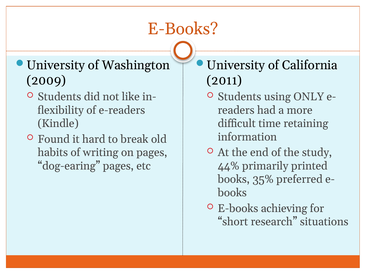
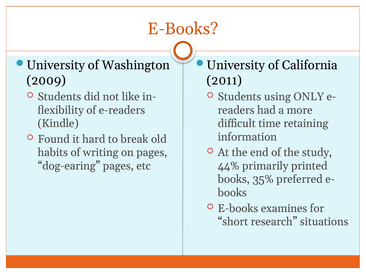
achieving: achieving -> examines (284, 209)
